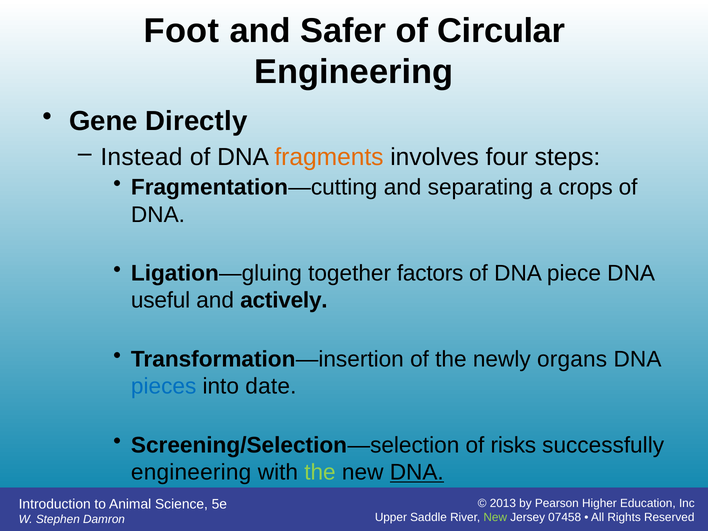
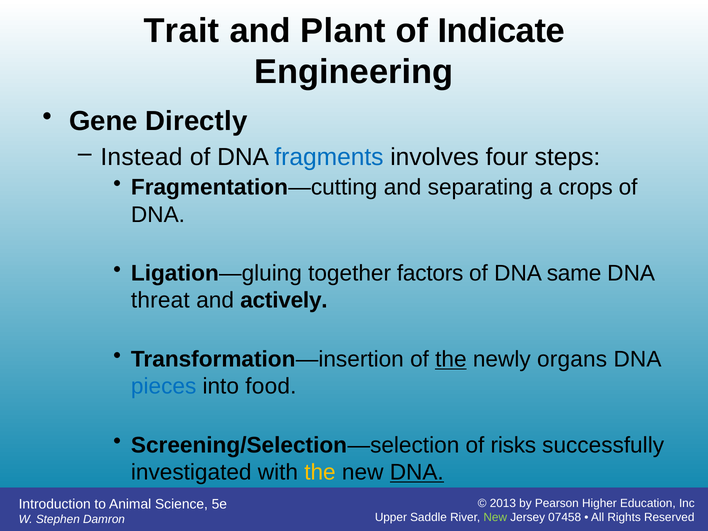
Foot: Foot -> Trait (181, 31)
Safer: Safer -> Plant (343, 31)
Circular: Circular -> Indicate (501, 31)
fragments colour: orange -> blue (329, 157)
piece: piece -> same (574, 273)
useful: useful -> threat (160, 300)
the underline: none -> present (451, 359)
date: date -> food (271, 386)
engineering: engineering -> investigated (191, 472)
the colour: light green -> yellow (320, 472)
